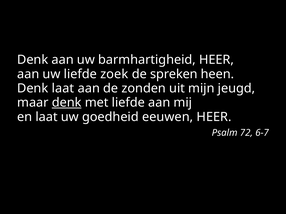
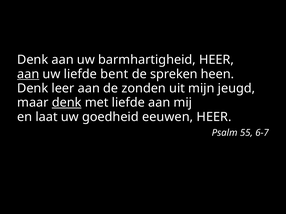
aan underline: none -> present (28, 74)
zoek: zoek -> bent (114, 74)
Denk laat: laat -> leer (63, 89)
72: 72 -> 55 (246, 133)
